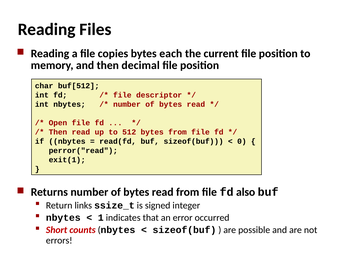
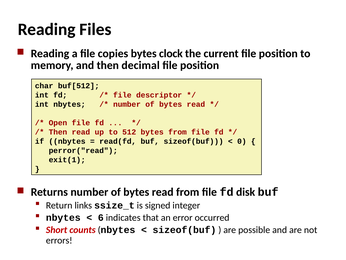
each: each -> clock (171, 53)
also: also -> disk (246, 192)
1: 1 -> 6 (101, 217)
